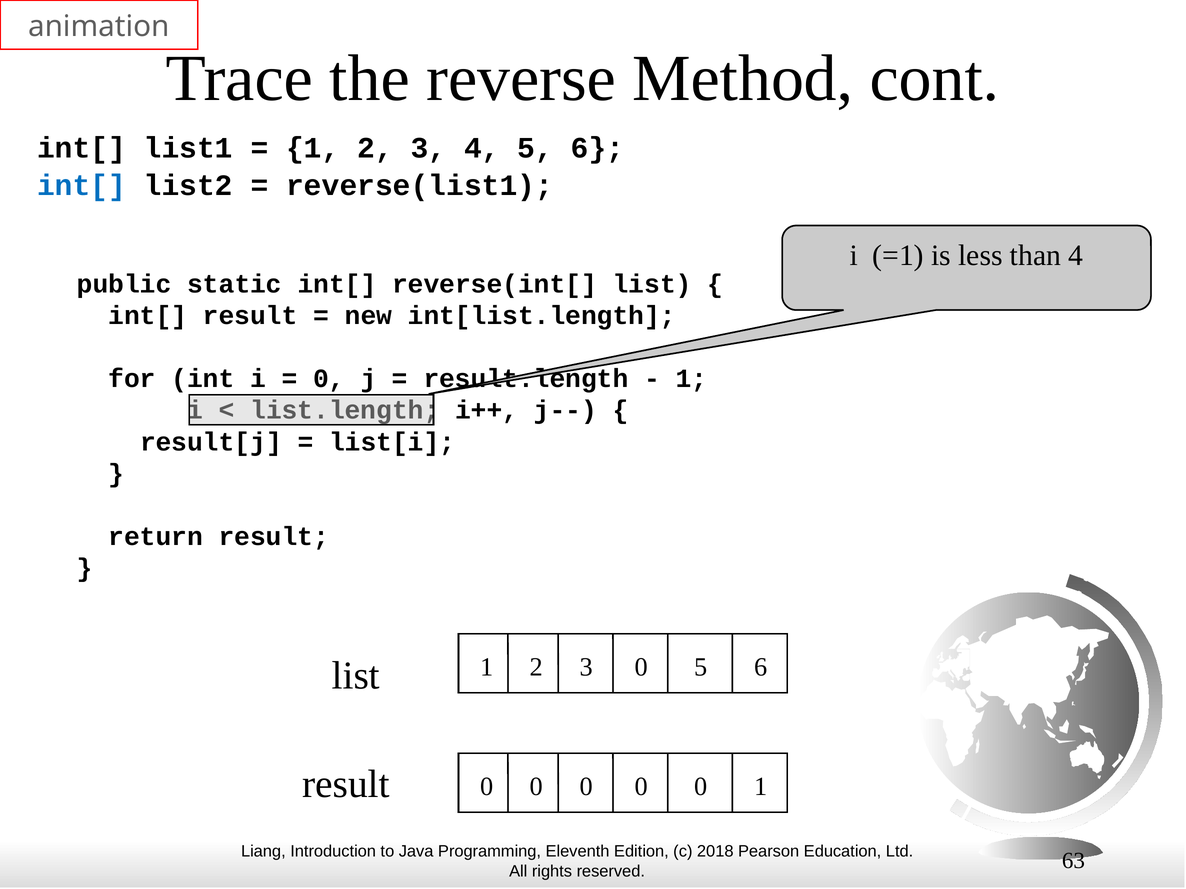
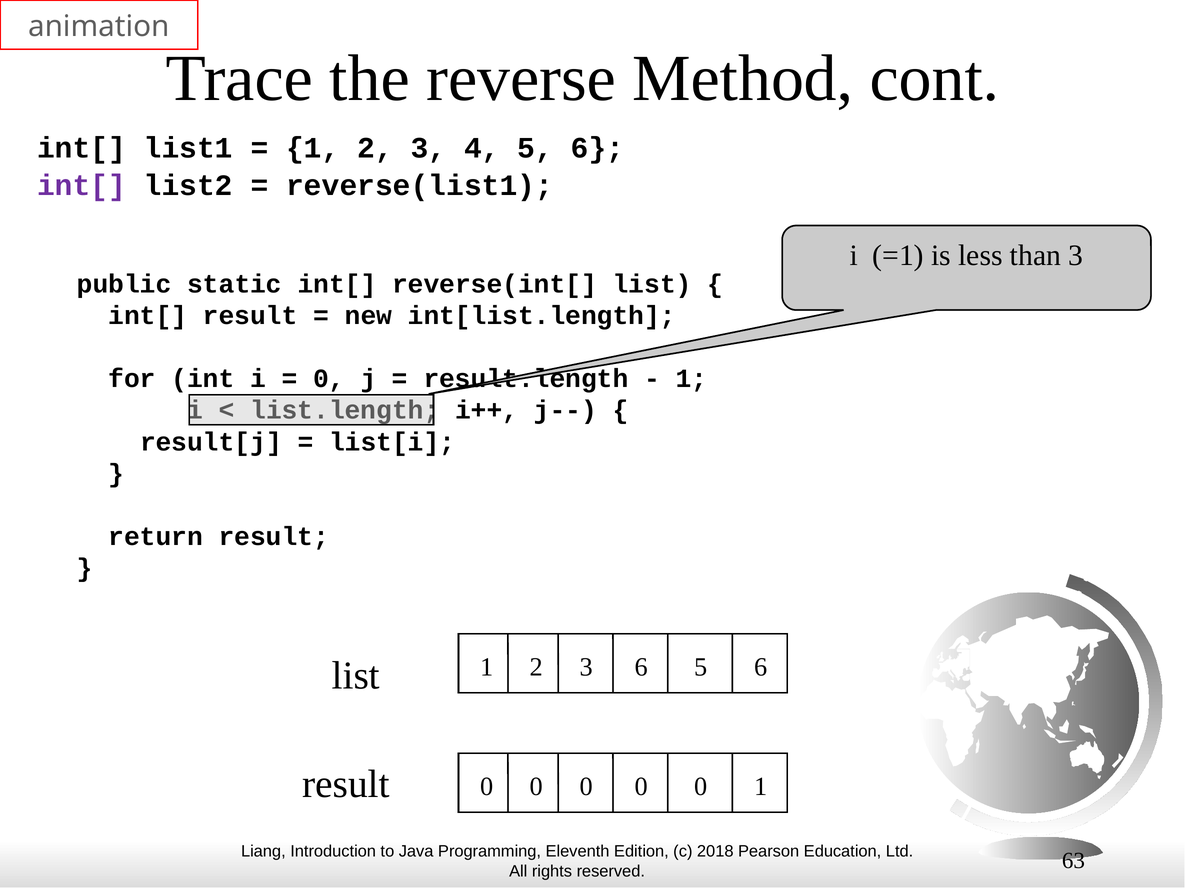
int[ colour: blue -> purple (82, 186)
than 4: 4 -> 3 (1076, 255)
3 0: 0 -> 6 (641, 668)
